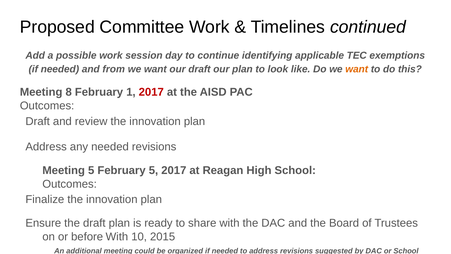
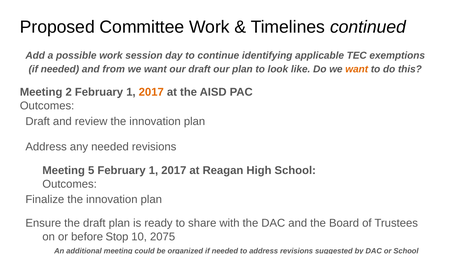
8: 8 -> 2 (69, 92)
2017 colour: red -> orange (151, 92)
5 February 5: 5 -> 1 (153, 170)
before With: With -> Stop (117, 236)
2015: 2015 -> 2075 (163, 236)
